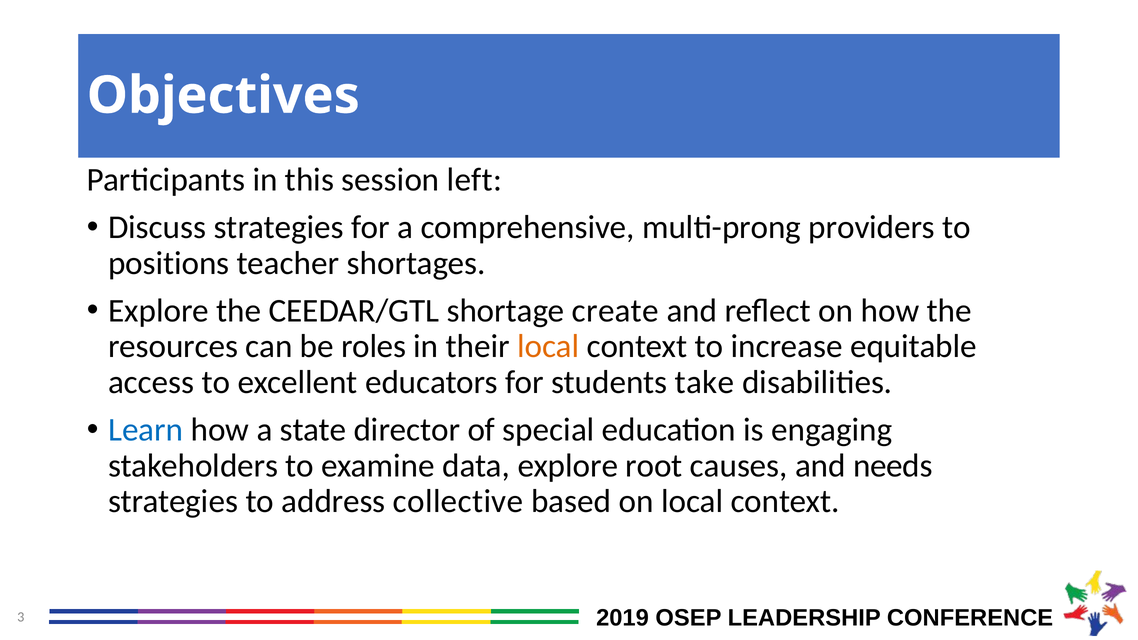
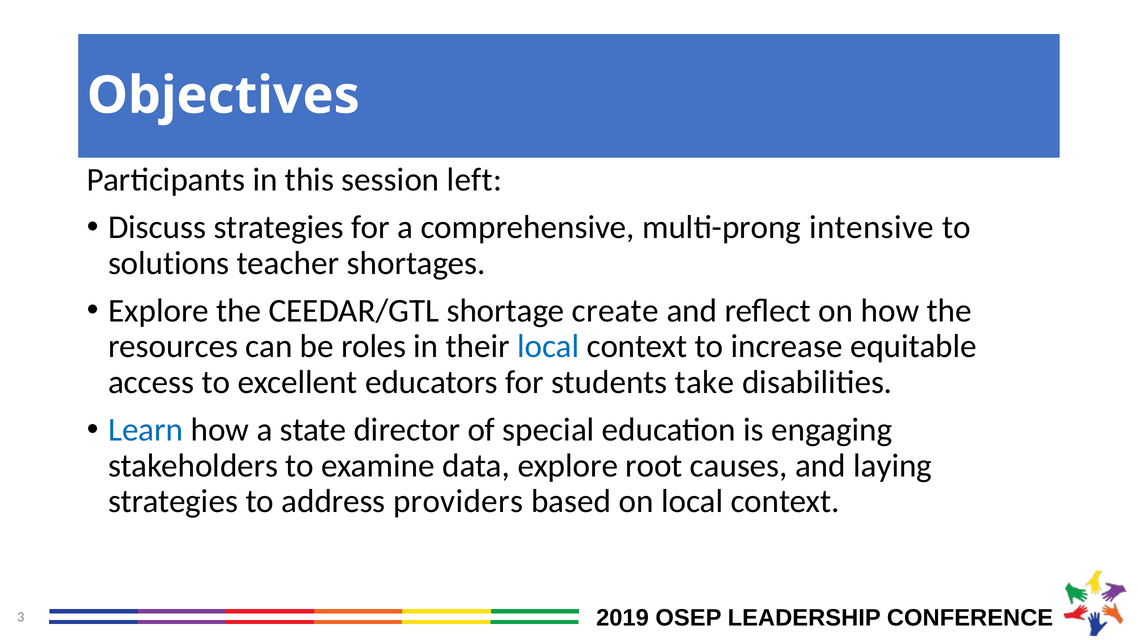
providers: providers -> intensive (871, 227)
positions: positions -> solutions (169, 263)
local colour: orange -> blue (548, 347)
needs: needs -> laying (893, 466)
collective: collective -> providers (458, 502)
